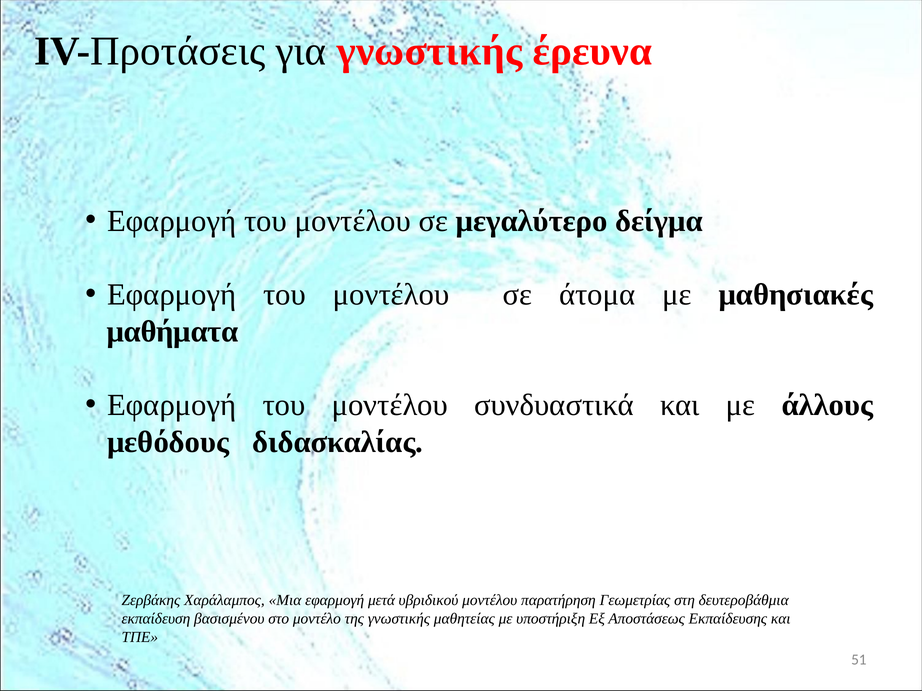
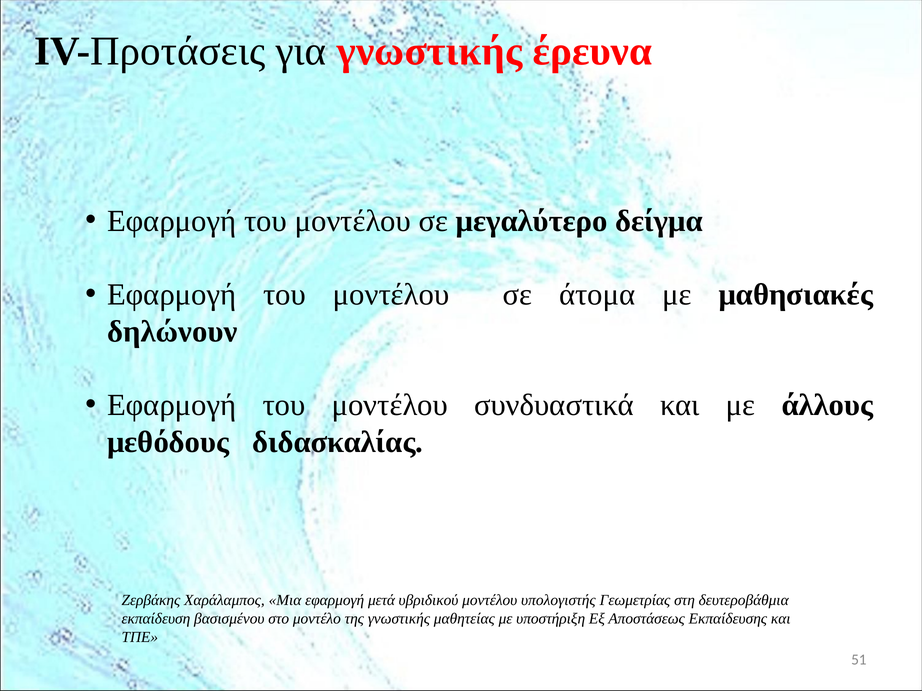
μαθήματα: μαθήματα -> δηλώνουν (172, 332)
παρατήρηση: παρατήρηση -> υπολογιστής (558, 601)
